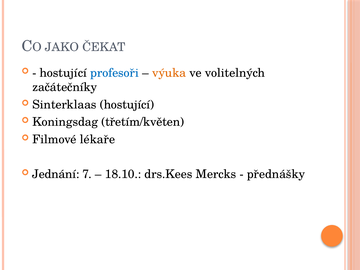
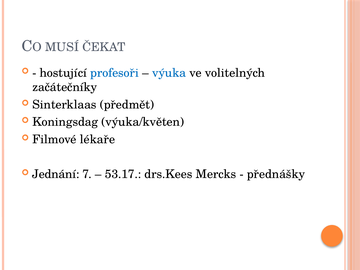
JAKO: JAKO -> MUSÍ (62, 47)
výuka colour: orange -> blue (169, 73)
Sinterklaas hostující: hostující -> předmět (127, 105)
třetím/květen: třetím/květen -> výuka/květen (143, 122)
18.10: 18.10 -> 53.17 (123, 174)
